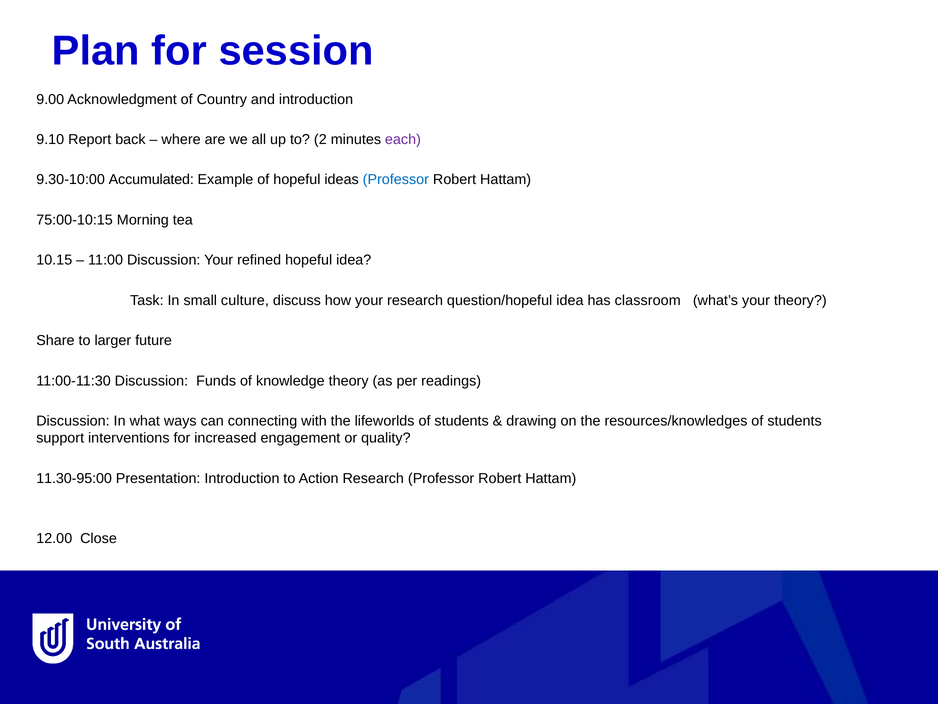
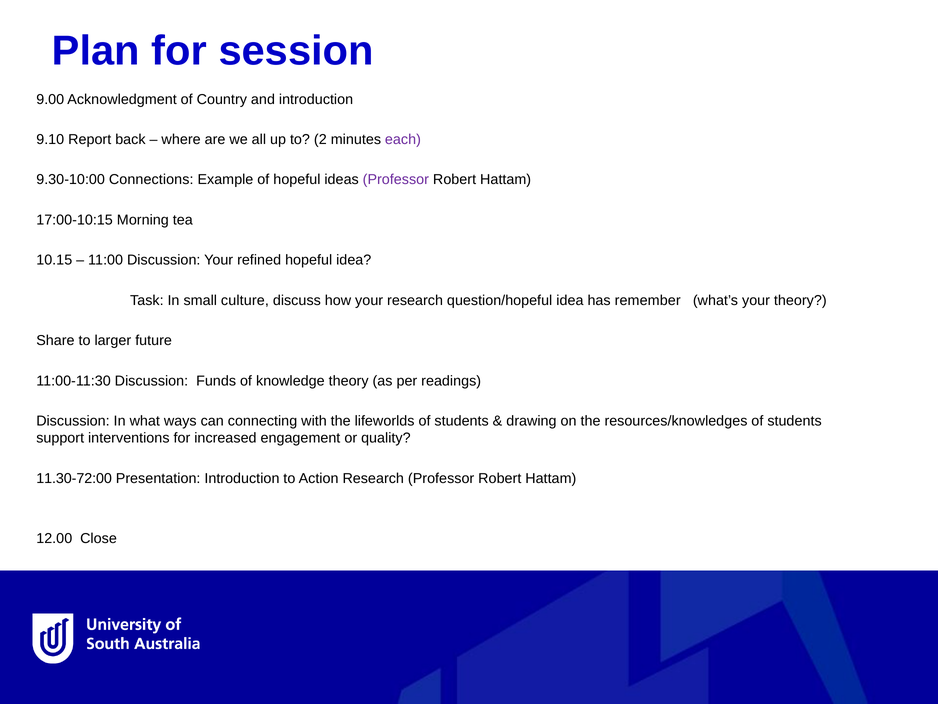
Accumulated: Accumulated -> Connections (151, 180)
Professor colour: blue -> purple (396, 180)
75:00-10:15: 75:00-10:15 -> 17:00-10:15 (75, 220)
classroom: classroom -> remember (648, 300)
11.30-95:00: 11.30-95:00 -> 11.30-72:00 (74, 478)
